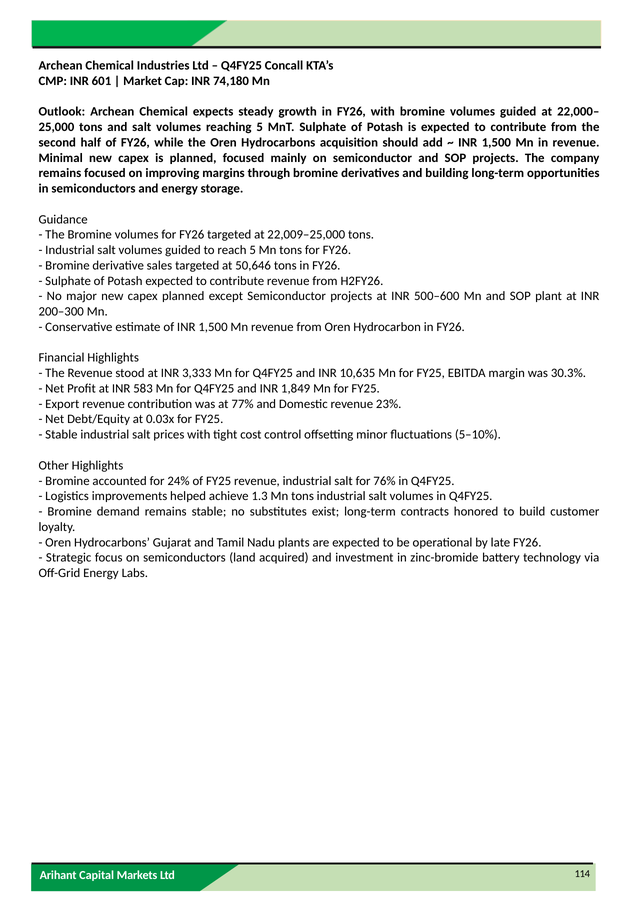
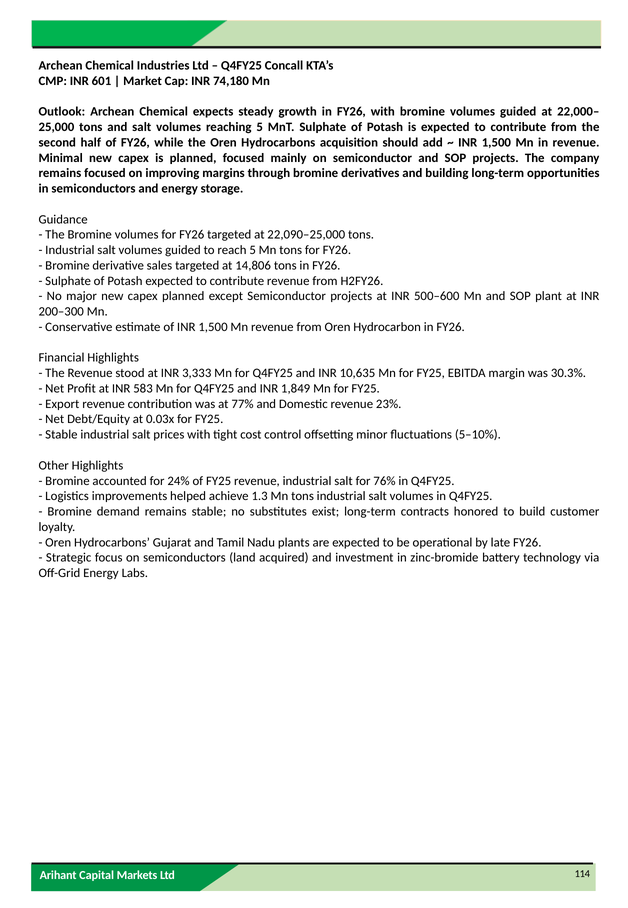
22,009–25,000: 22,009–25,000 -> 22,090–25,000 (306, 235)
50,646: 50,646 -> 14,806 (253, 265)
